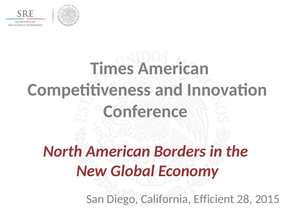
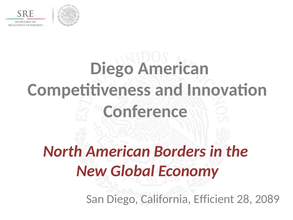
Times: Times -> Diego (112, 68)
2015: 2015 -> 2089 (267, 199)
